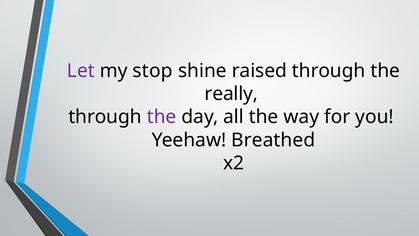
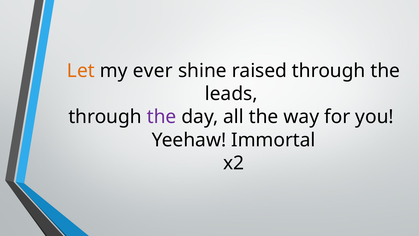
Let colour: purple -> orange (81, 71)
stop: stop -> ever (153, 71)
really: really -> leads (231, 94)
Breathed: Breathed -> Immortal (273, 140)
